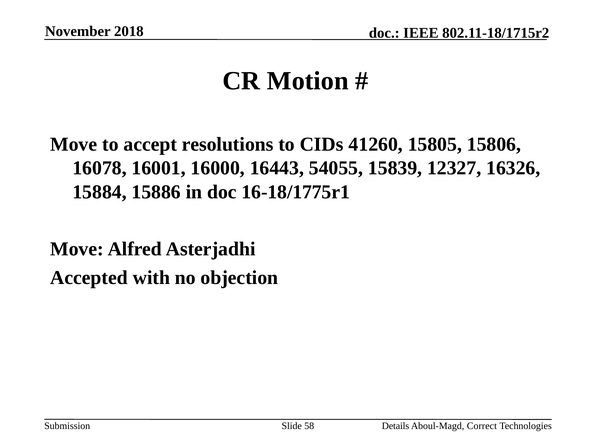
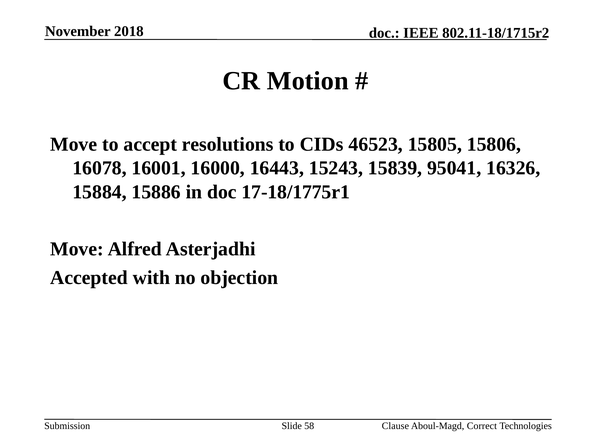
41260: 41260 -> 46523 (376, 144)
54055: 54055 -> 15243 (336, 168)
12327: 12327 -> 95041 (454, 168)
16-18/1775r1: 16-18/1775r1 -> 17-18/1775r1 (296, 192)
Details: Details -> Clause (395, 425)
